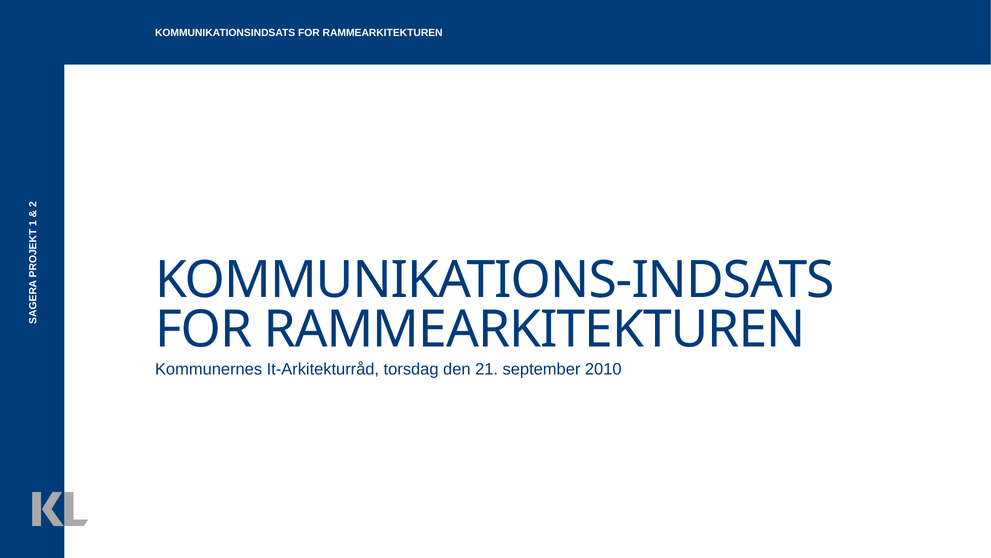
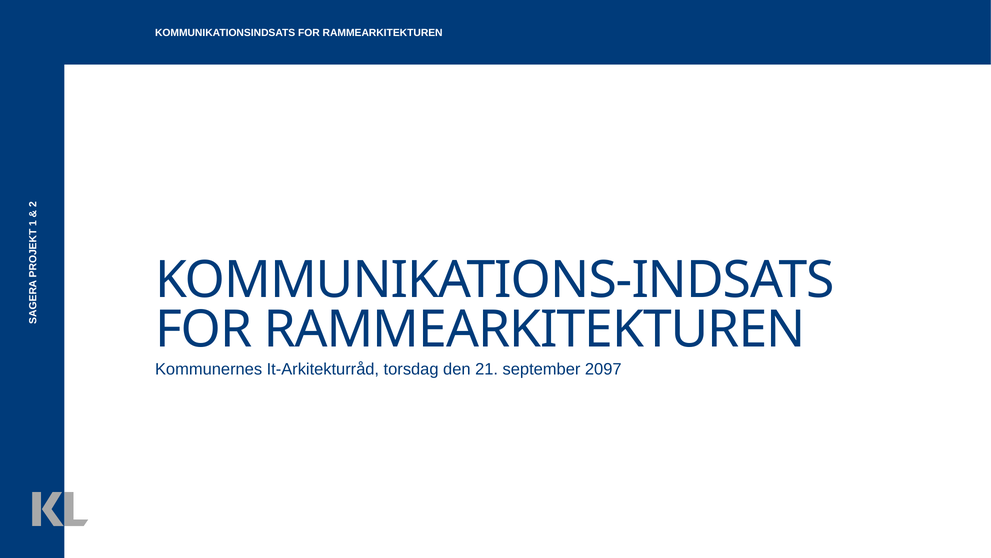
2010: 2010 -> 2097 (603, 369)
